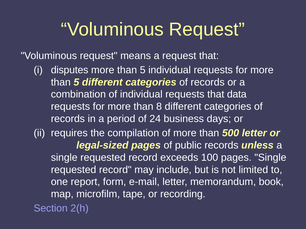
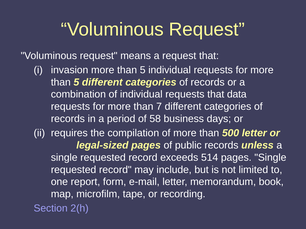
disputes: disputes -> invasion (70, 70)
8: 8 -> 7 (159, 107)
24: 24 -> 58 (155, 119)
100: 100 -> 514 (210, 158)
